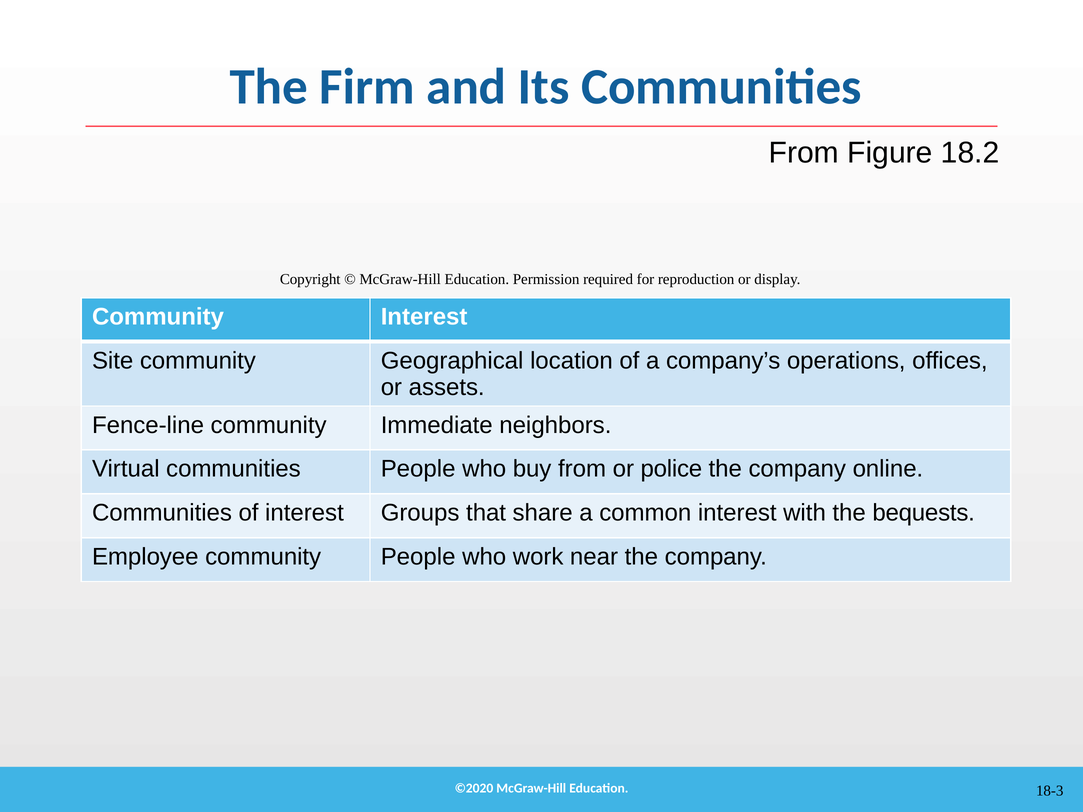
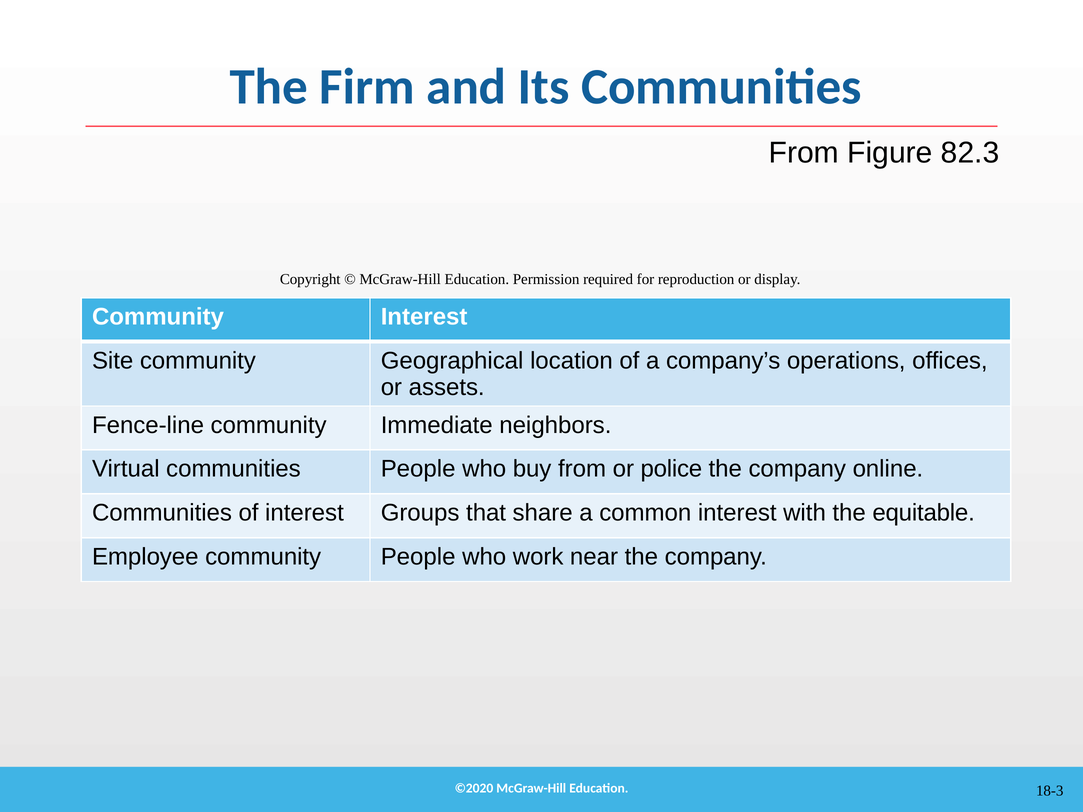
18.2: 18.2 -> 82.3 (970, 153)
bequests: bequests -> equitable (924, 513)
